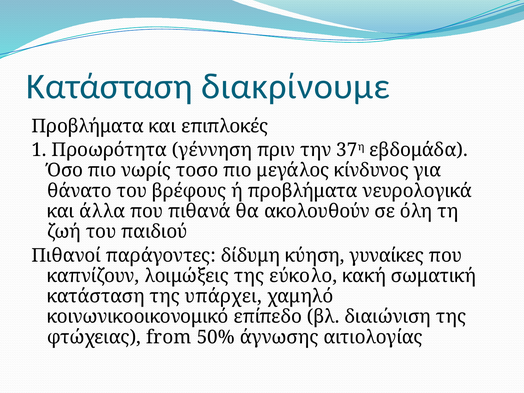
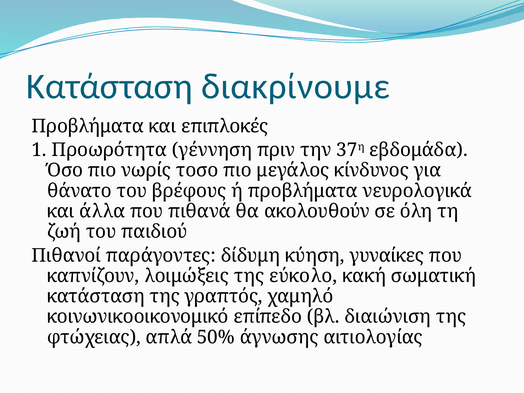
υπάρχει: υπάρχει -> γραπτός (224, 296)
from: from -> απλά (169, 337)
